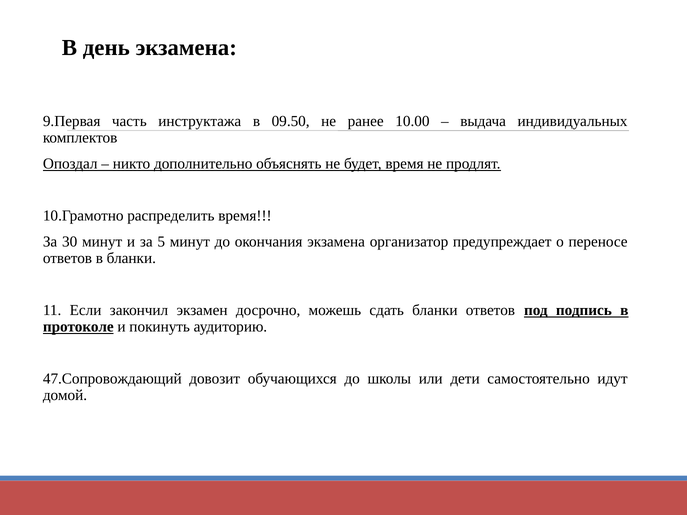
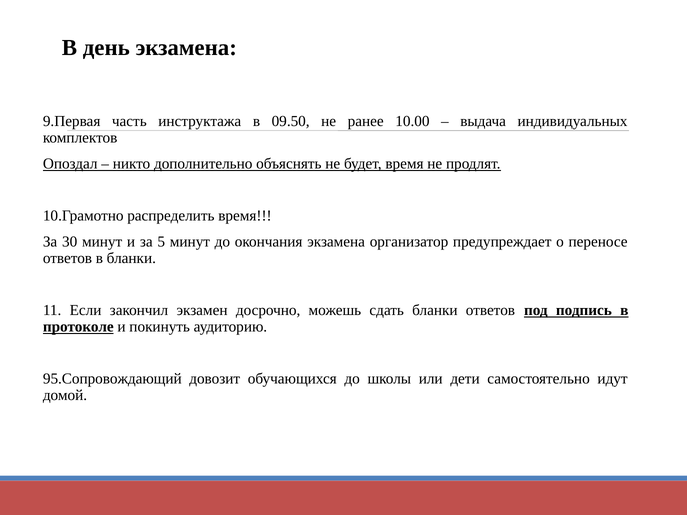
47.Сопровождающий: 47.Сопровождающий -> 95.Сопровождающий (112, 379)
